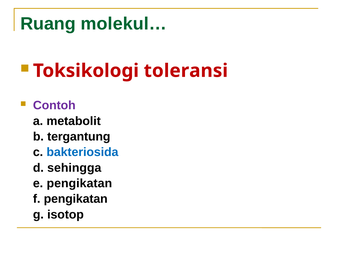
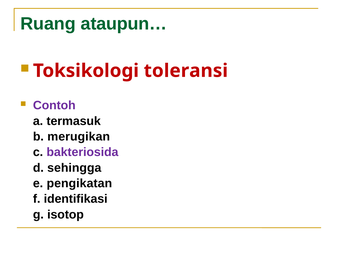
molekul…: molekul… -> ataupun… (124, 24)
metabolit: metabolit -> termasuk (74, 121)
tergantung: tergantung -> merugikan (79, 137)
bakteriosida colour: blue -> purple (82, 153)
f pengikatan: pengikatan -> identifikasi (76, 199)
